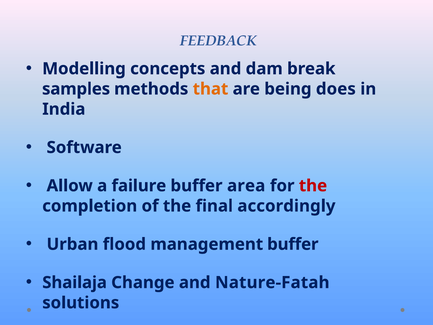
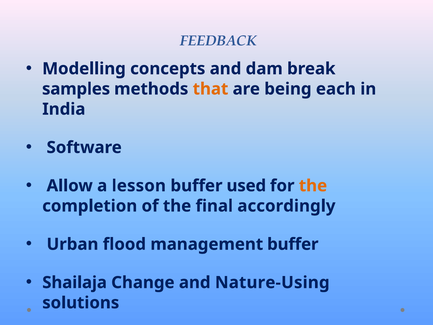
does: does -> each (336, 89)
failure: failure -> lesson (139, 186)
area: area -> used (246, 186)
the colour: red -> orange (313, 186)
Nature-Fatah: Nature-Fatah -> Nature-Using (272, 282)
